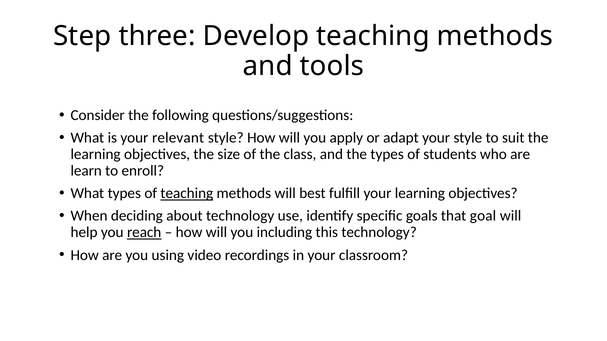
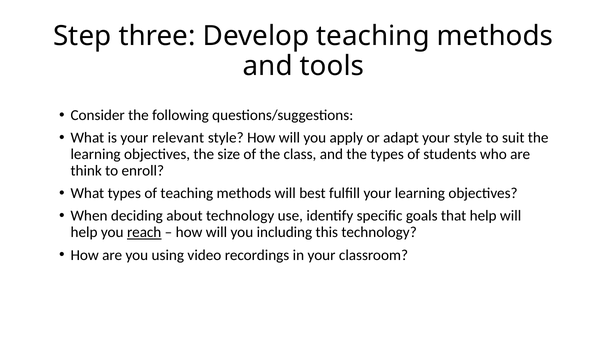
learn: learn -> think (86, 171)
teaching underline: present -> none (187, 194)
that goal: goal -> help (483, 216)
